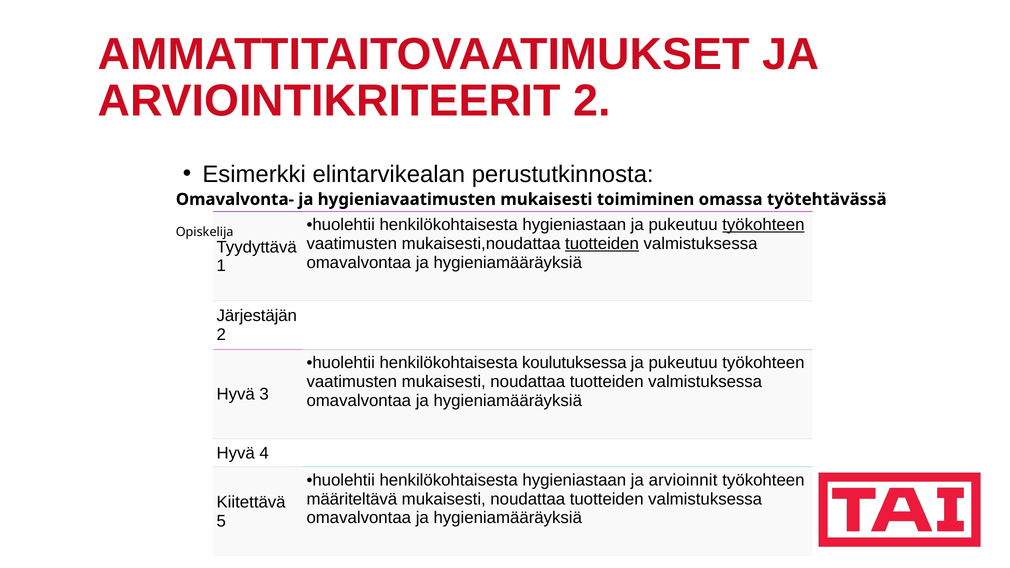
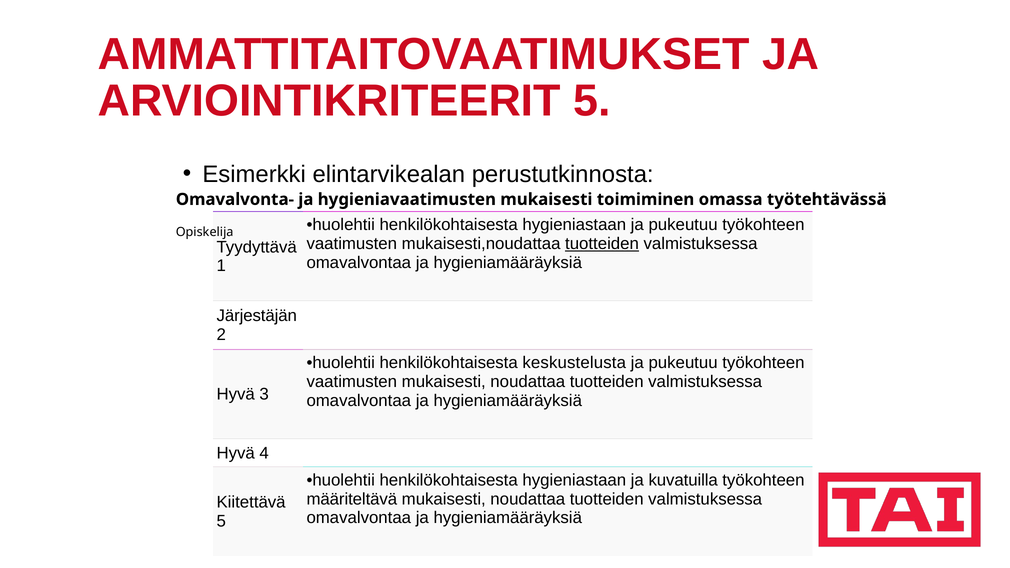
ARVIOINTIKRITEERIT 2: 2 -> 5 (592, 101)
työkohteen underline: present -> none (763, 225)
koulutuksessa: koulutuksessa -> keskustelusta (574, 363)
arvioinnit: arvioinnit -> kuvatuilla (683, 480)
